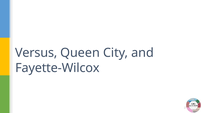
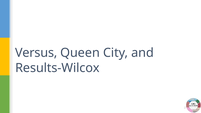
Fayette-Wilcox: Fayette-Wilcox -> Results-Wilcox (57, 68)
